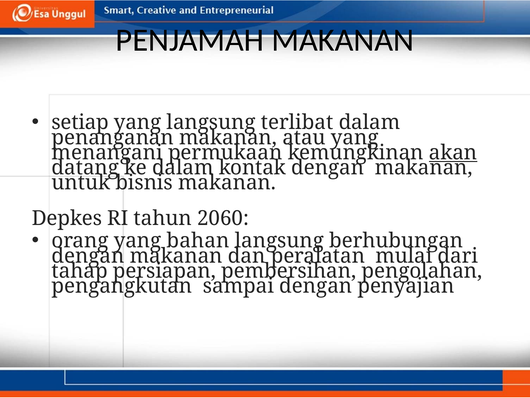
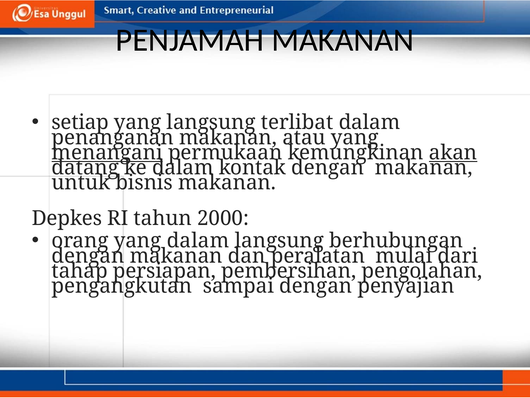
menangani underline: none -> present (107, 152)
2060: 2060 -> 2000 (223, 218)
yang bahan: bahan -> dalam (198, 241)
